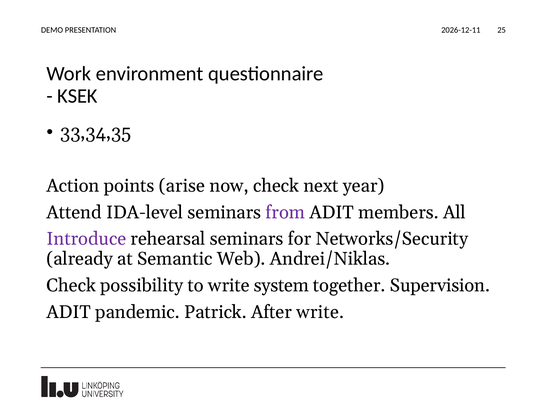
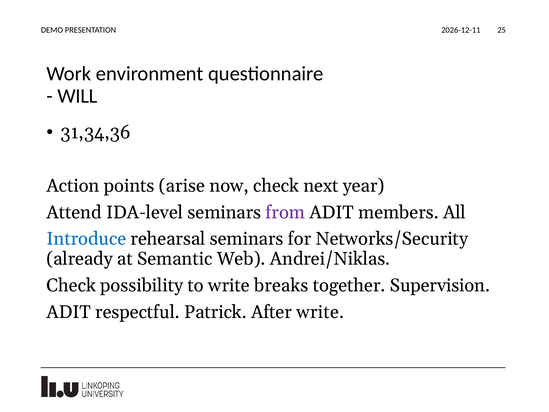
KSEK: KSEK -> WILL (77, 96)
33,34,35: 33,34,35 -> 31,34,36 (96, 132)
Introduce colour: purple -> blue (86, 239)
system: system -> breaks (281, 285)
pandemic: pandemic -> respectful (138, 312)
